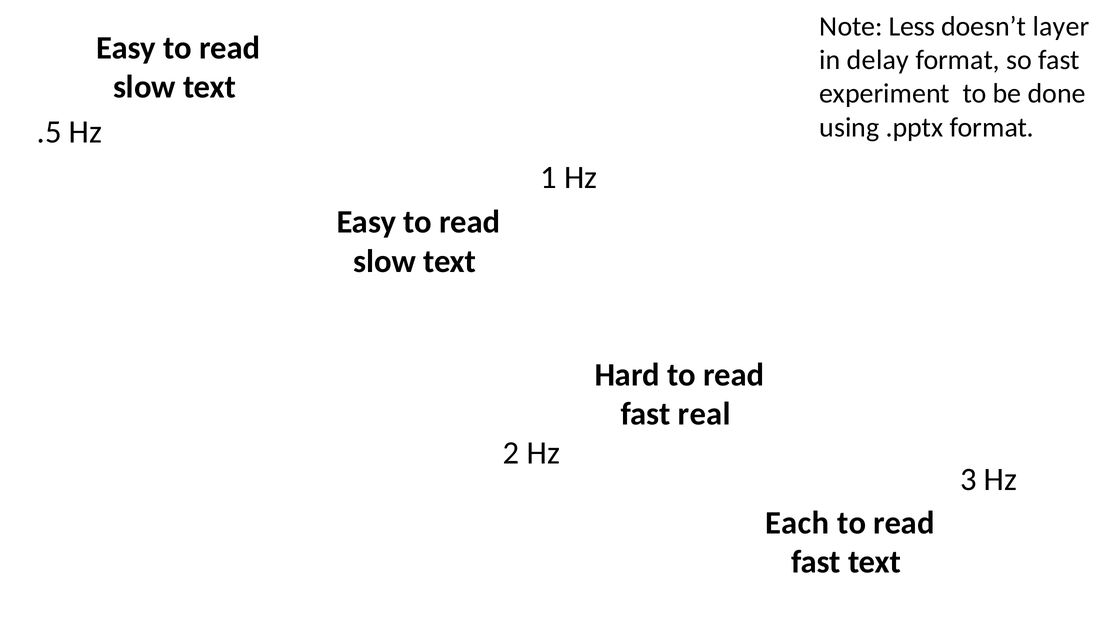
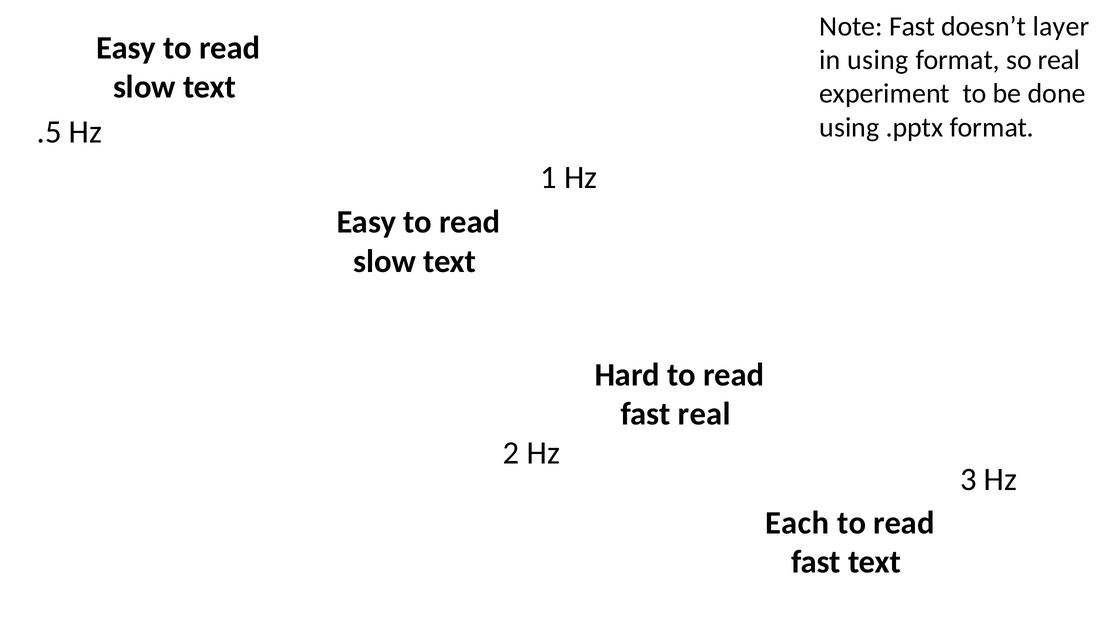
Note Less: Less -> Fast (912, 26)
in delay: delay -> using (878, 60)
so fast: fast -> real (1059, 60)
